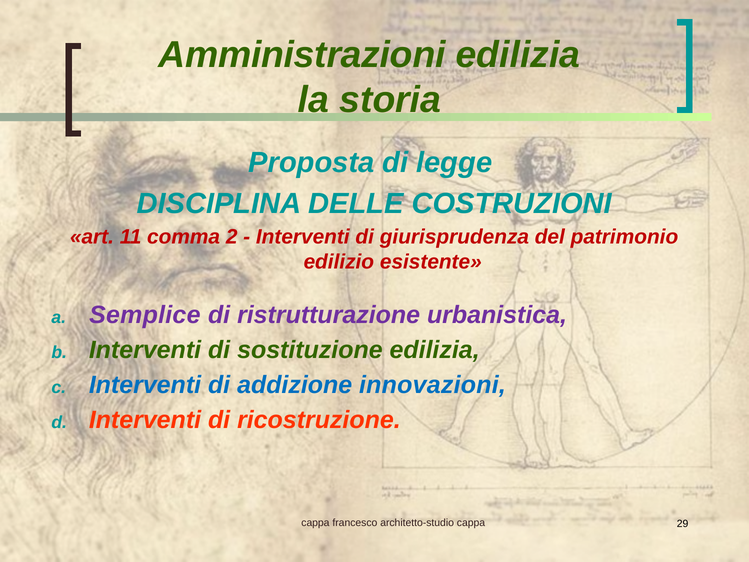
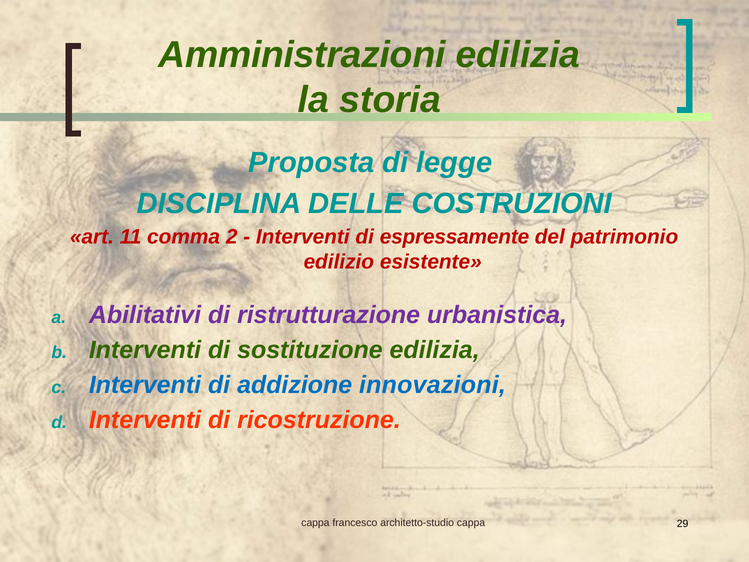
giurisprudenza: giurisprudenza -> espressamente (454, 237)
Semplice: Semplice -> Abilitativi (145, 315)
